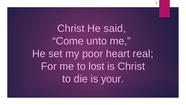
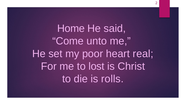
Christ: Christ -> Home (71, 28)
your: your -> rolls (112, 79)
